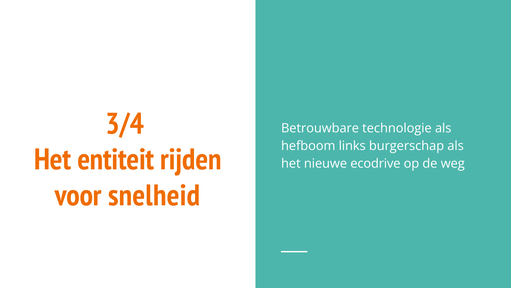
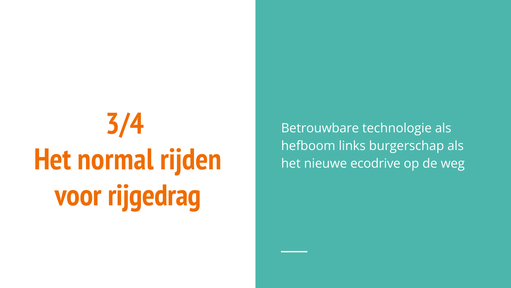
entiteit: entiteit -> normal (116, 159)
snelheid: snelheid -> rijgedrag (154, 195)
